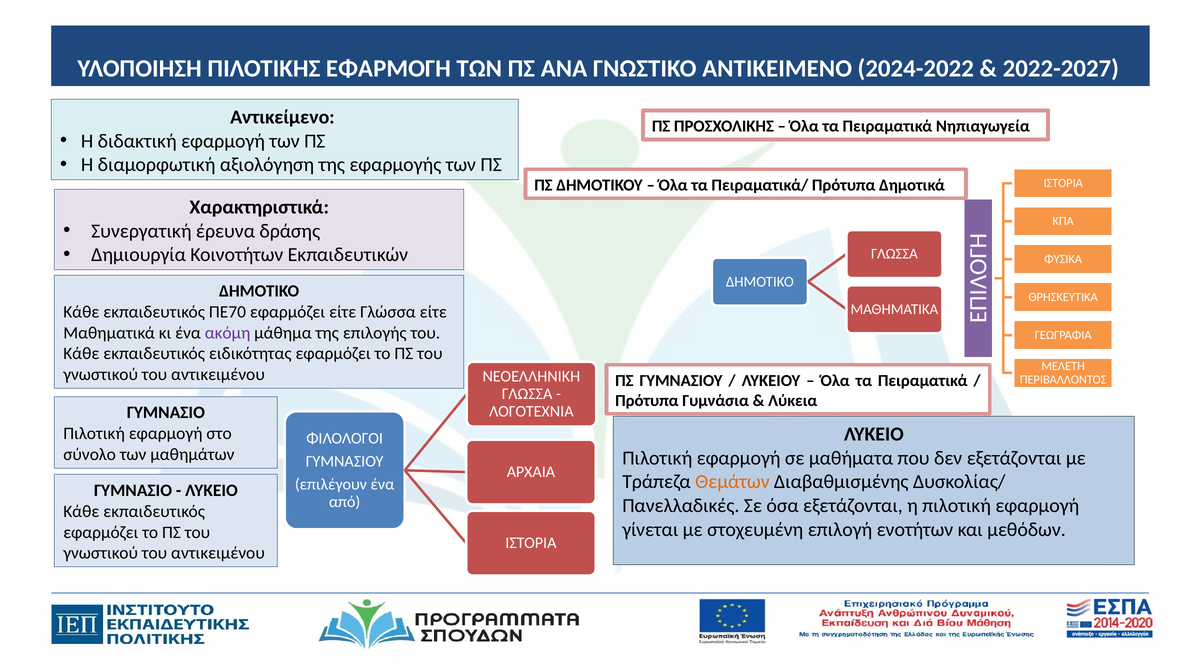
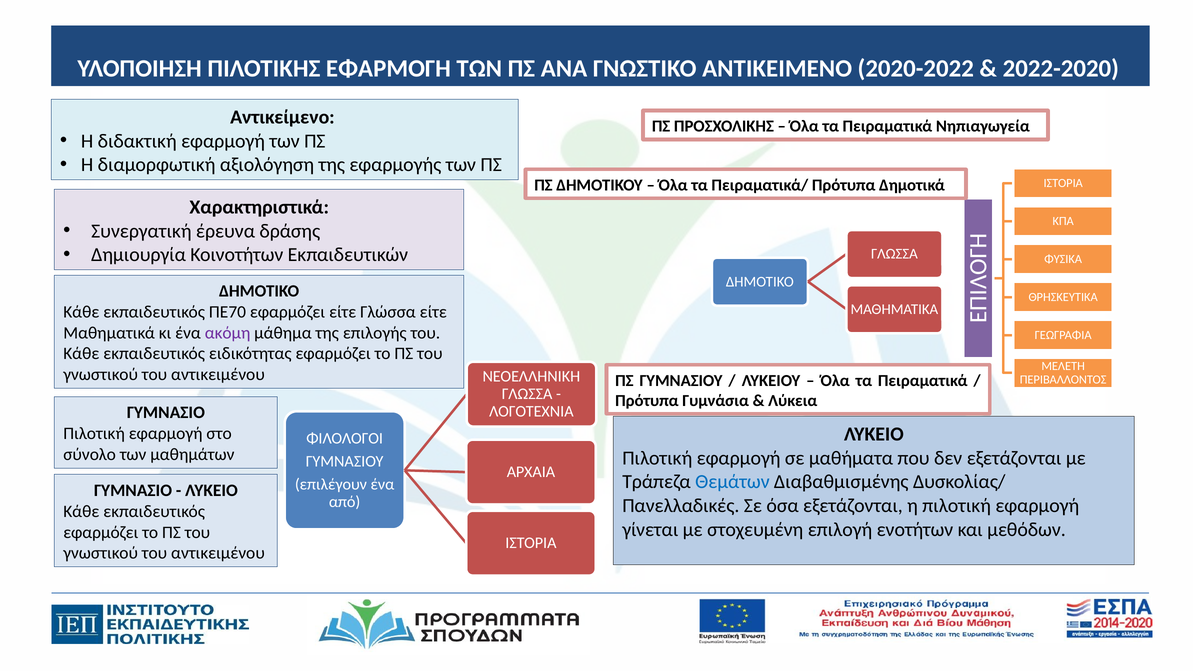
2024-2022: 2024-2022 -> 2020-2022 (916, 69)
2022-2027: 2022-2027 -> 2022-2020 (1061, 69)
Θεμάτων colour: orange -> blue (732, 482)
